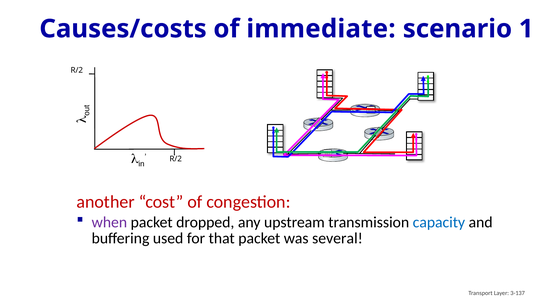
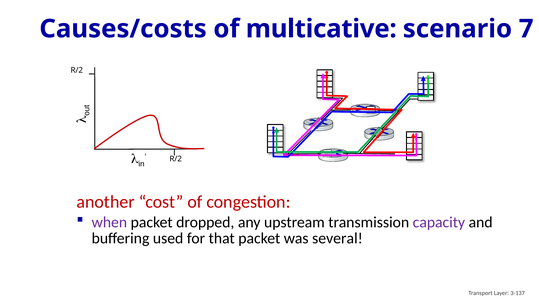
immediate: immediate -> multicative (321, 29)
1: 1 -> 7 (526, 29)
capacity colour: blue -> purple (439, 222)
